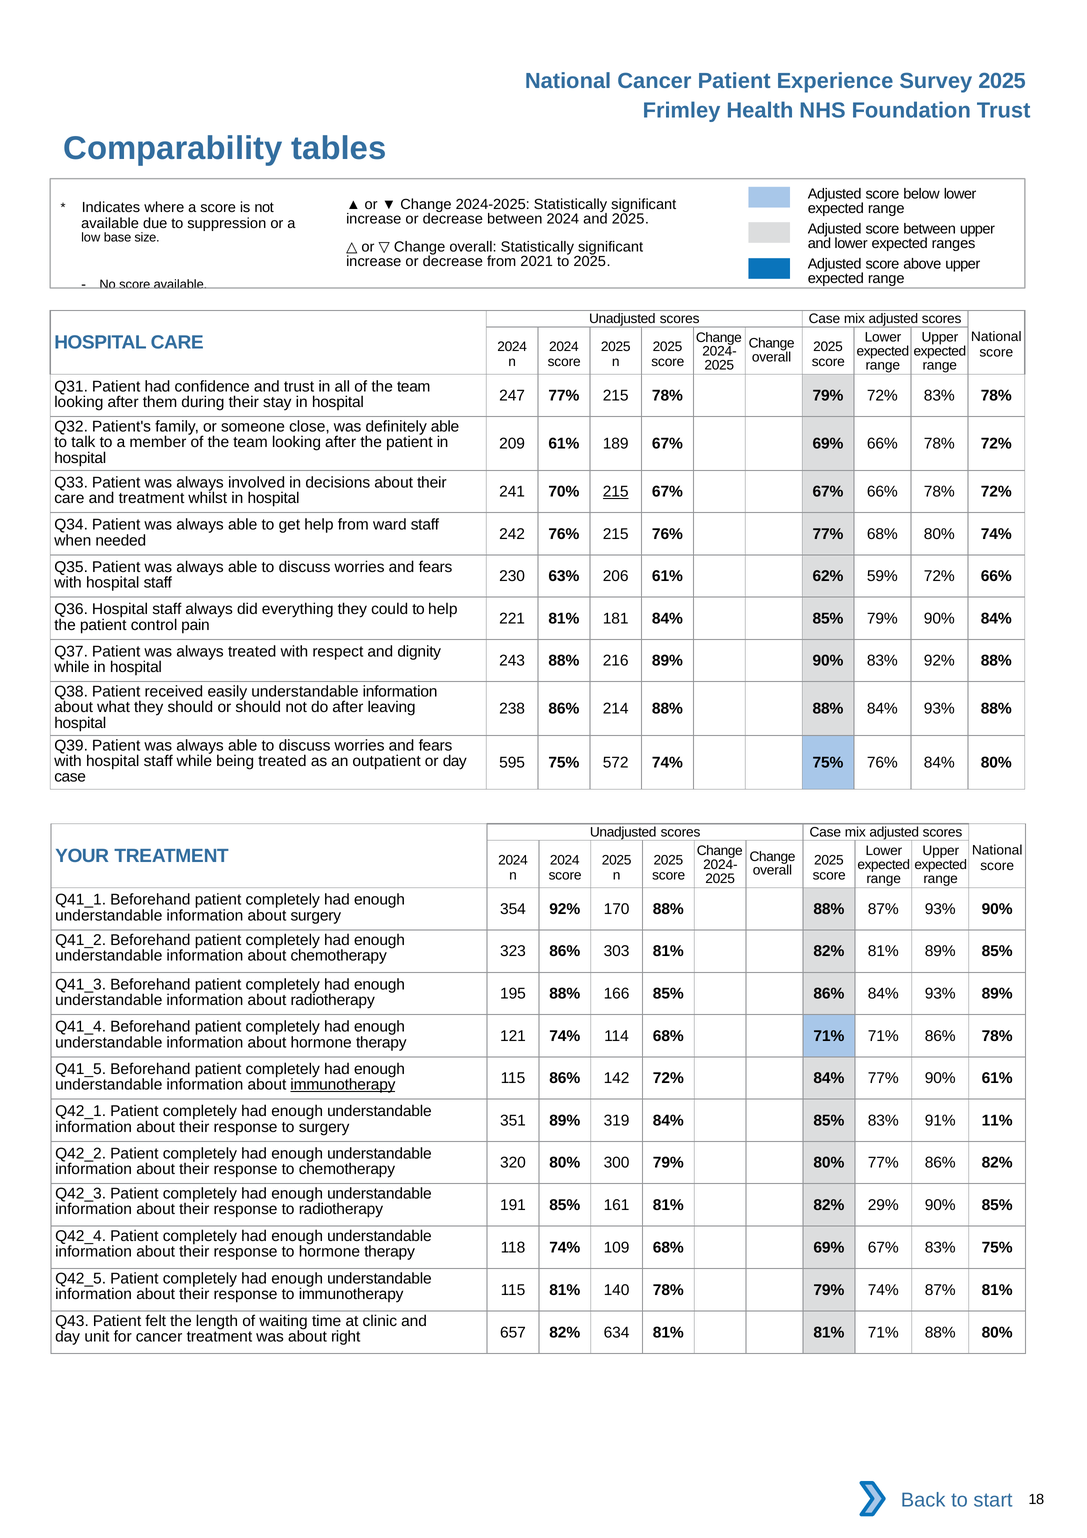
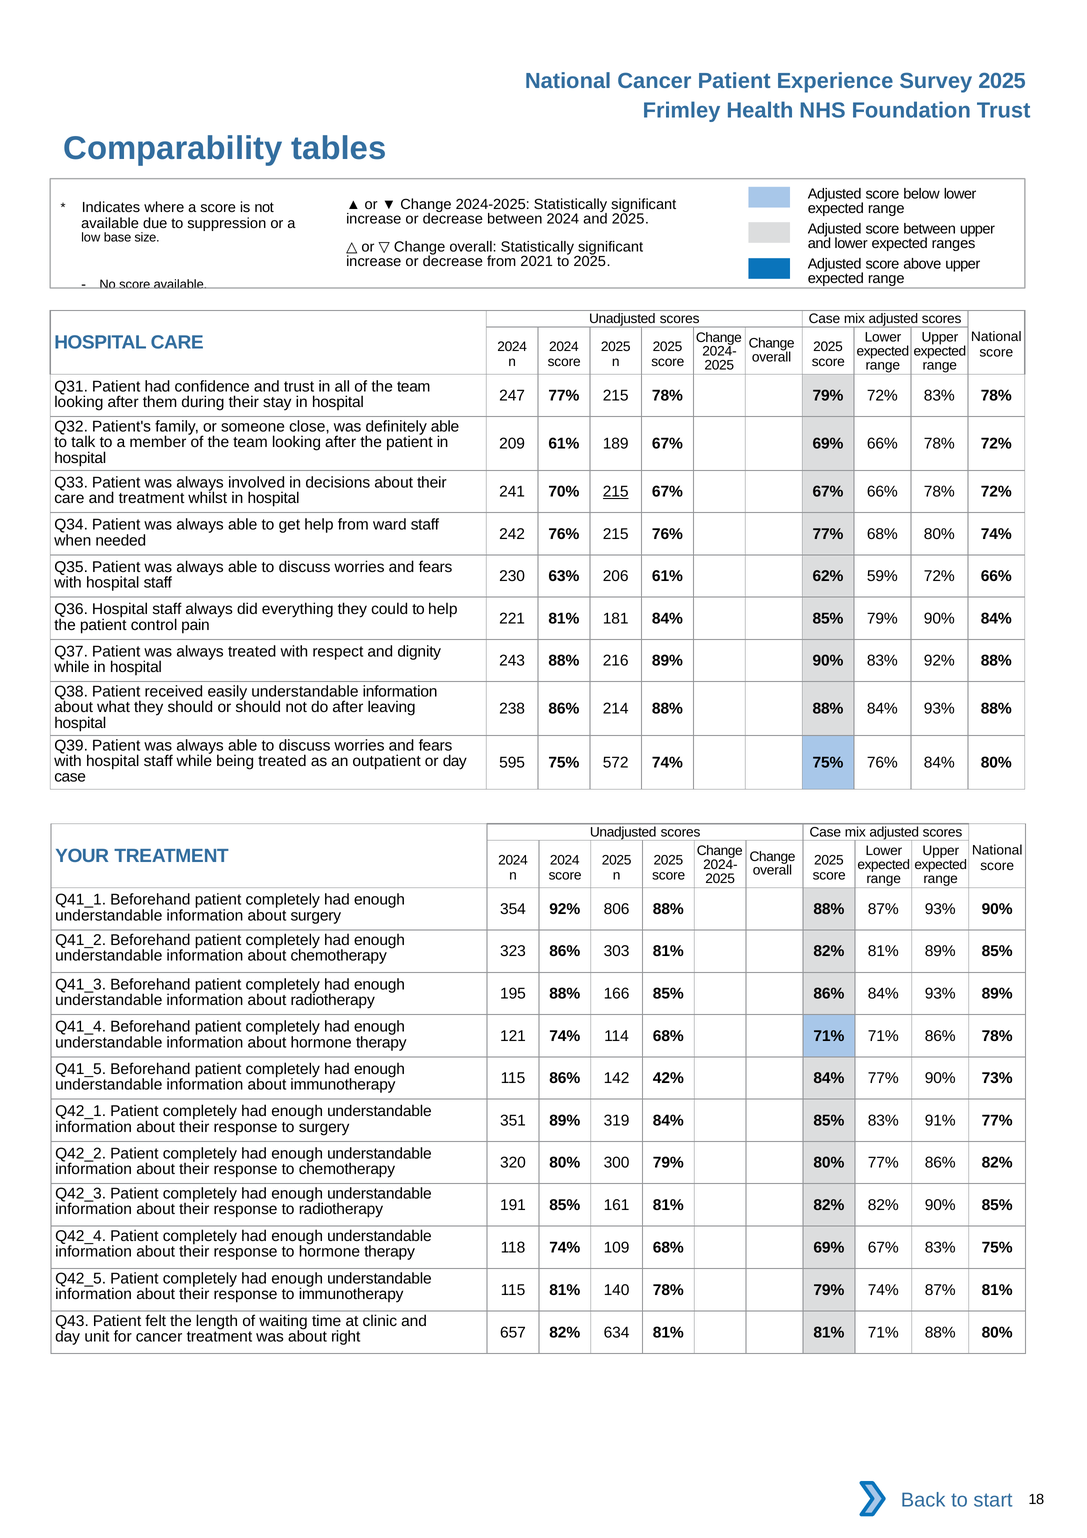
170: 170 -> 806 (617, 909)
immunotherapy underline: present -> none (343, 1085)
142 72%: 72% -> 42% (668, 1078)
90% 61%: 61% -> 73% (997, 1078)
91% 11%: 11% -> 77% (997, 1121)
82% 29%: 29% -> 82% (883, 1205)
